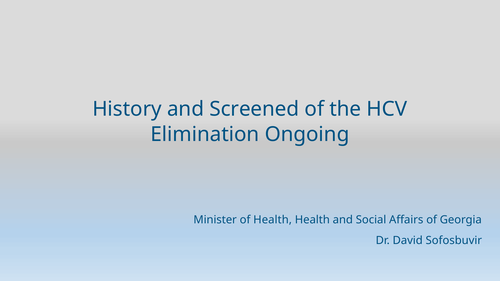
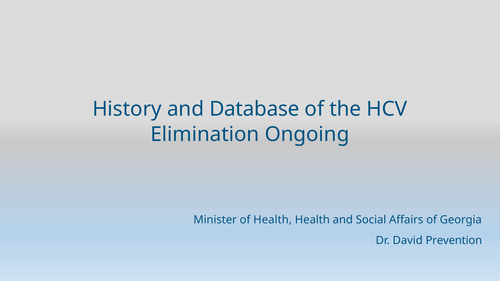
Screened: Screened -> Database (254, 109)
Sofosbuvir: Sofosbuvir -> Prevention (454, 241)
